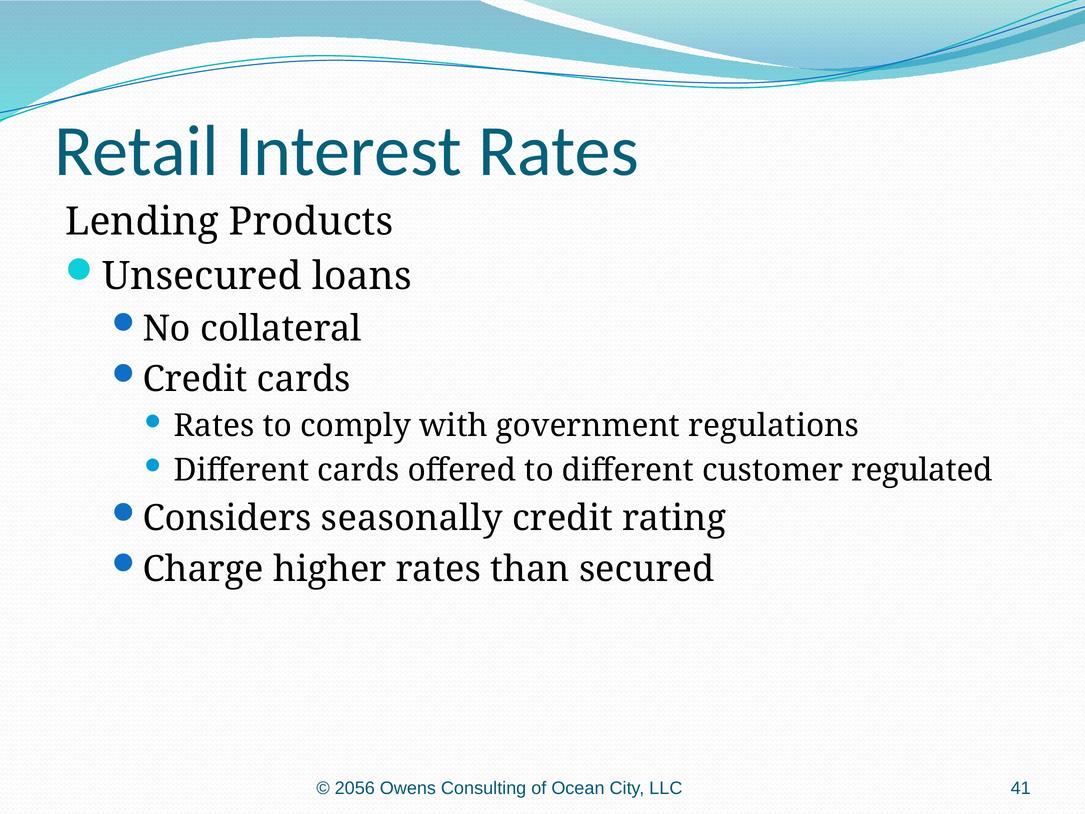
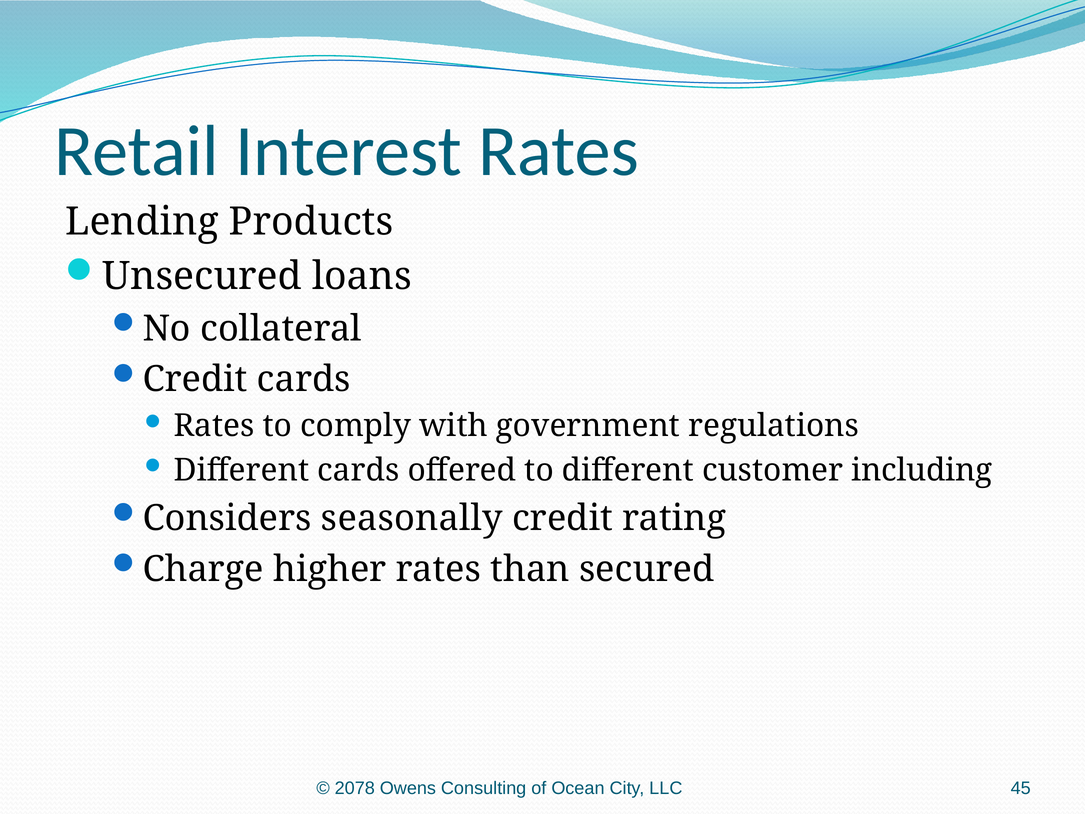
regulated: regulated -> including (922, 470)
2056: 2056 -> 2078 (355, 788)
41: 41 -> 45 (1021, 788)
